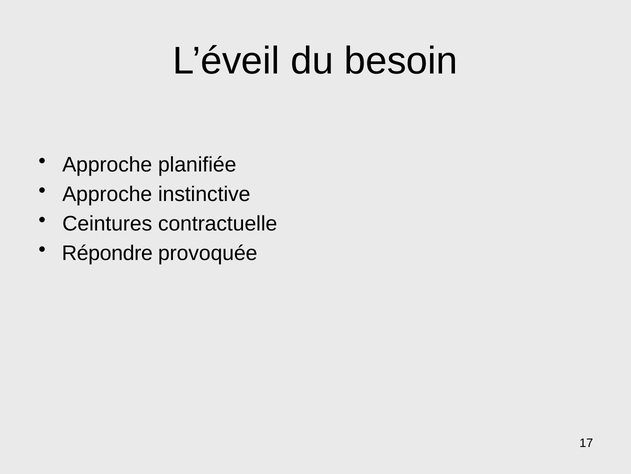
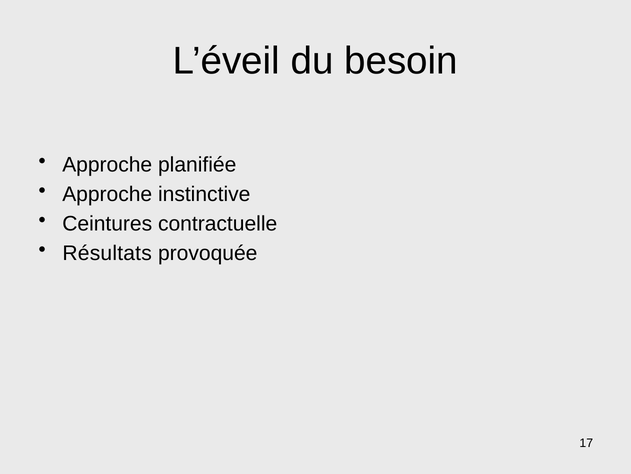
Répondre: Répondre -> Résultats (107, 253)
